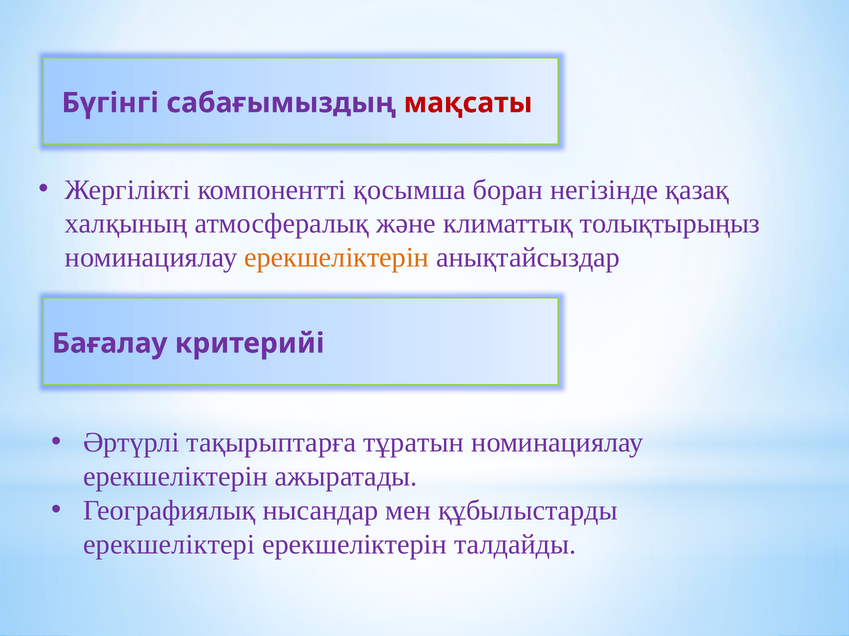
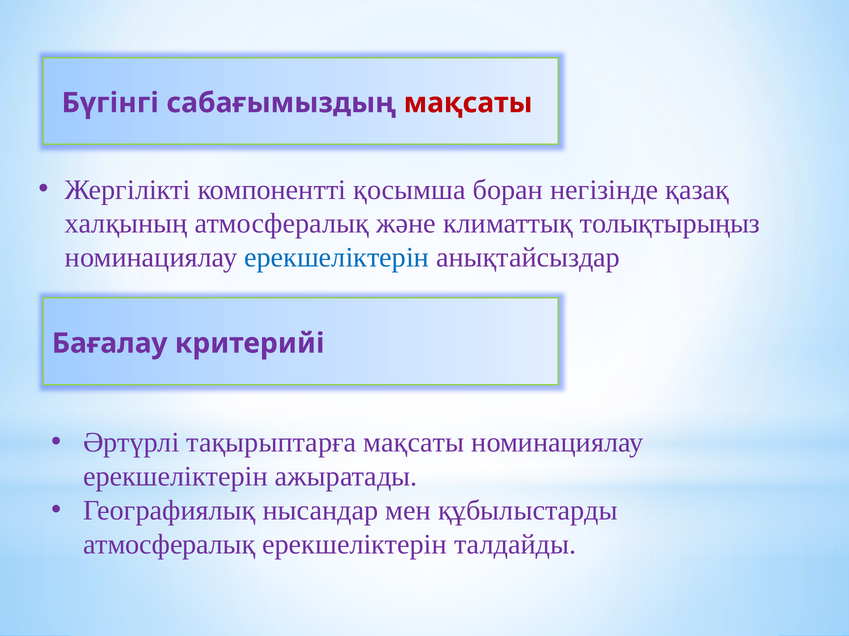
ерекшеліктерін colour: orange -> blue (337, 258)
тақырыптарға тұратын: тұратын -> мақсаты (414, 443)
ерекшеліктері: ерекшеліктері -> атмосфералық (169, 545)
